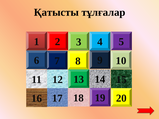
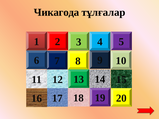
Қатысты: Қатысты -> Чикагода (56, 12)
